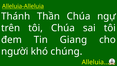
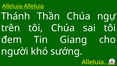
chúng: chúng -> sướng (66, 51)
